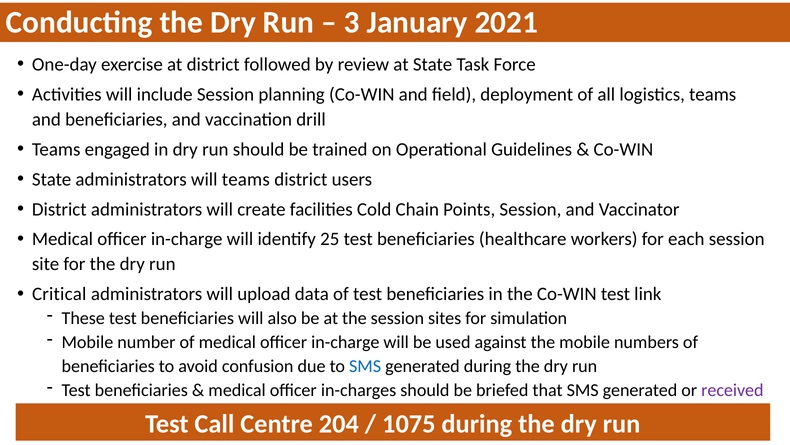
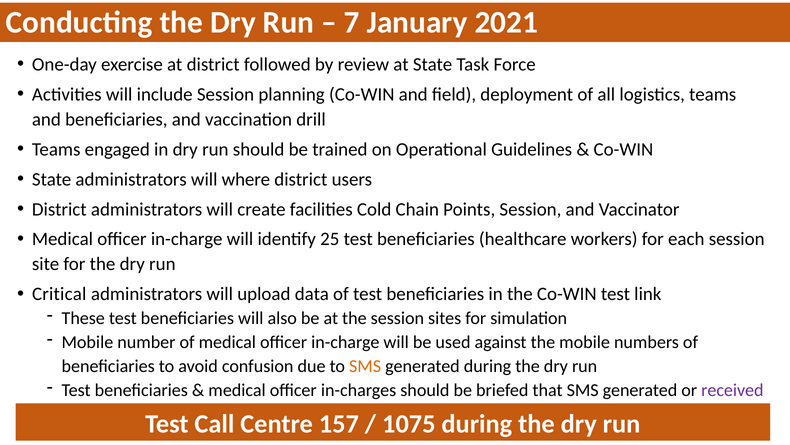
3: 3 -> 7 (352, 22)
will teams: teams -> where (246, 179)
SMS colour: blue -> orange (365, 366)
204: 204 -> 157 (339, 423)
